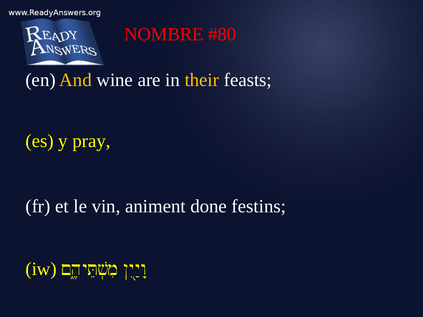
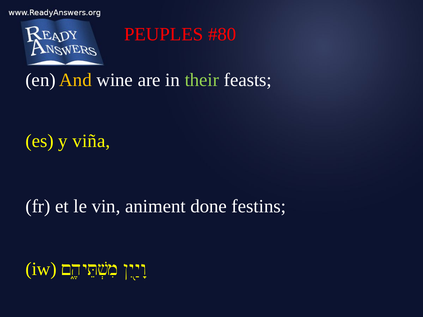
NOMBRE: NOMBRE -> PEUPLES (164, 34)
their colour: yellow -> light green (202, 80)
pray: pray -> viña (91, 141)
